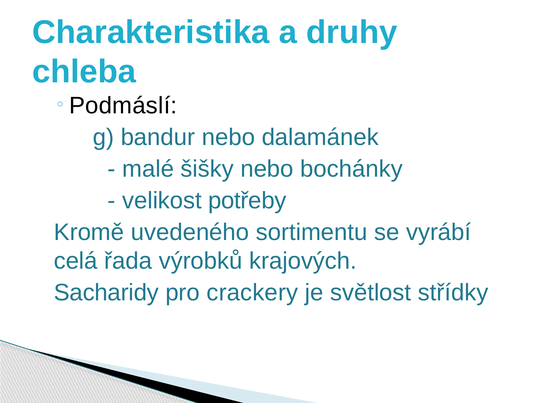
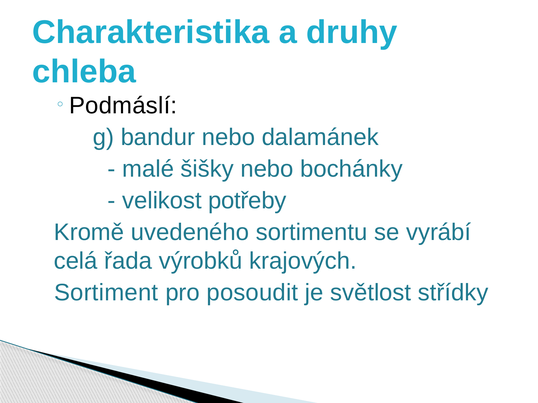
Sacharidy: Sacharidy -> Sortiment (106, 293)
crackery: crackery -> posoudit (252, 293)
